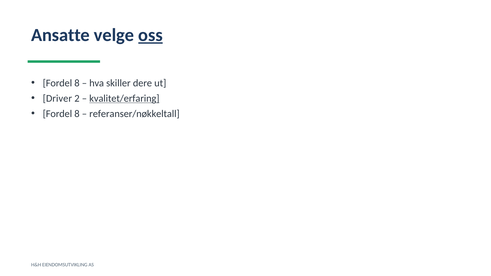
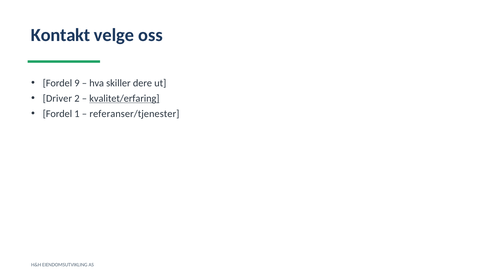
Ansatte: Ansatte -> Kontakt (61, 35)
oss underline: present -> none (150, 35)
8: 8 -> 9 (77, 83)
8: 8 -> 1 (77, 114)
referanser/nøkkeltall: referanser/nøkkeltall -> referanser/tjenester (134, 114)
